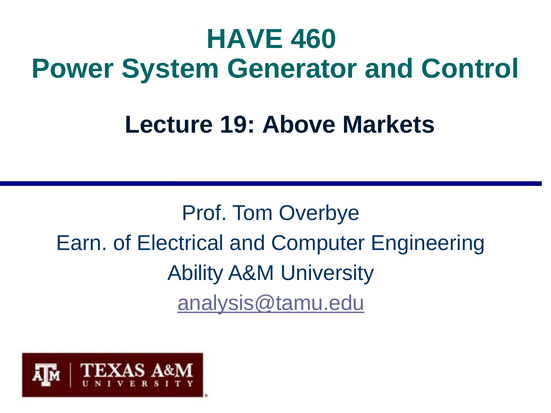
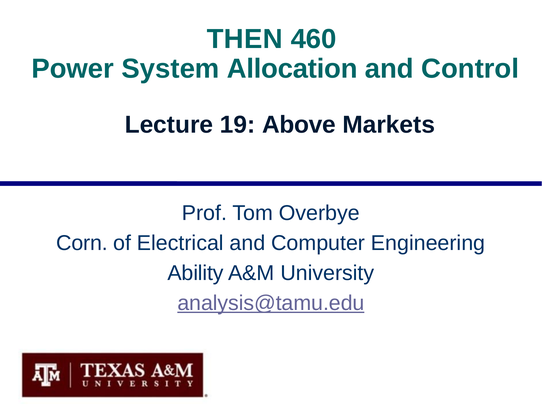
HAVE: HAVE -> THEN (245, 39)
Generator: Generator -> Allocation (292, 69)
Earn: Earn -> Corn (82, 243)
